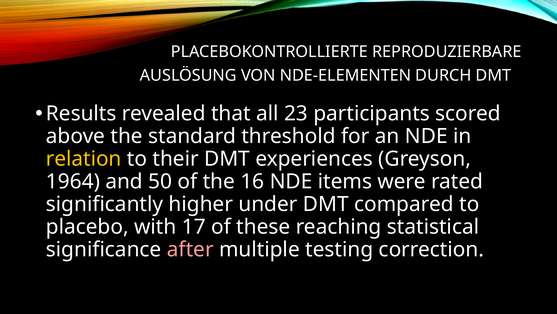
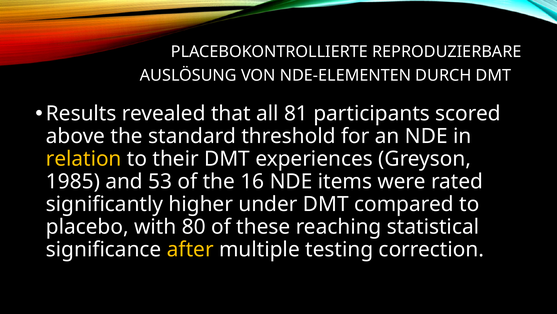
23: 23 -> 81 (296, 113)
1964: 1964 -> 1985 (73, 181)
50: 50 -> 53 (160, 181)
17: 17 -> 80 (194, 226)
after colour: pink -> yellow (190, 249)
